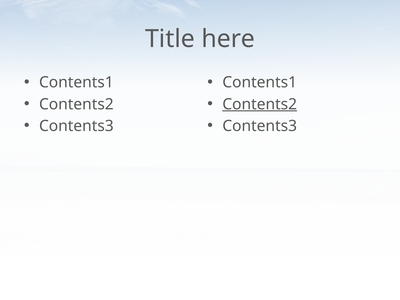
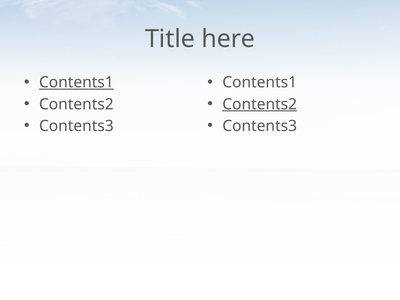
Contents1 underline: none -> present (76, 82)
